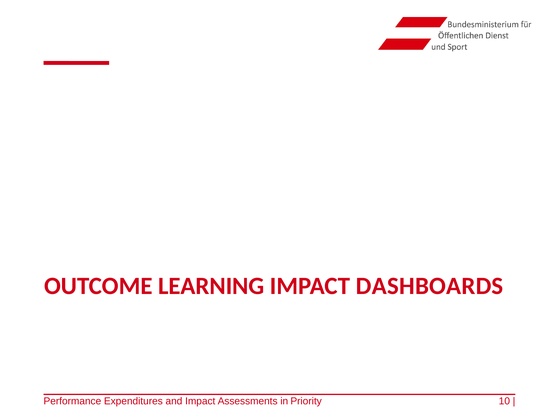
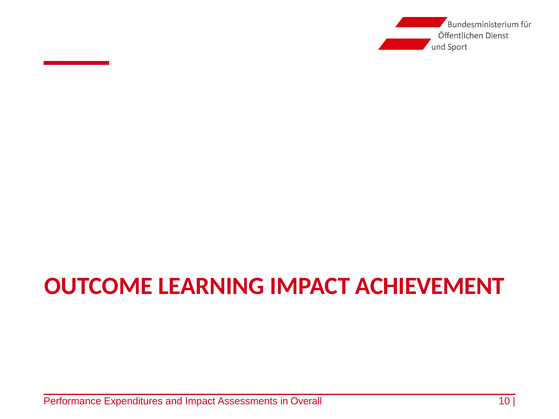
DASHBOARDS: DASHBOARDS -> ACHIEVEMENT (430, 286)
Priority: Priority -> Overall (306, 402)
